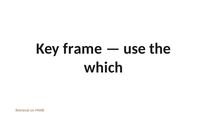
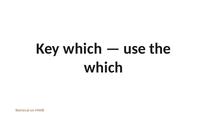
Key frame: frame -> which (83, 48)
